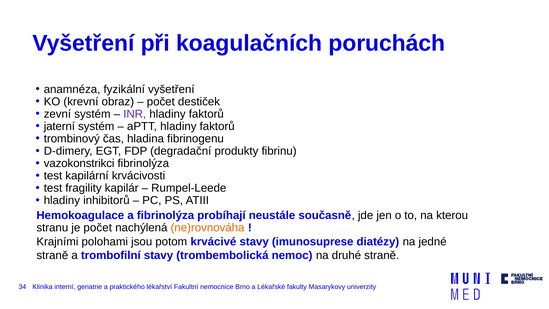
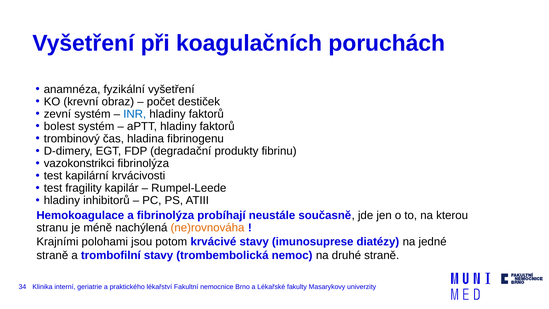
INR colour: purple -> blue (135, 114)
jaterní: jaterní -> bolest (59, 126)
je počet: počet -> méně (98, 228)
